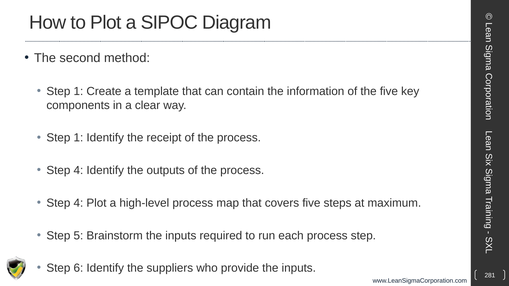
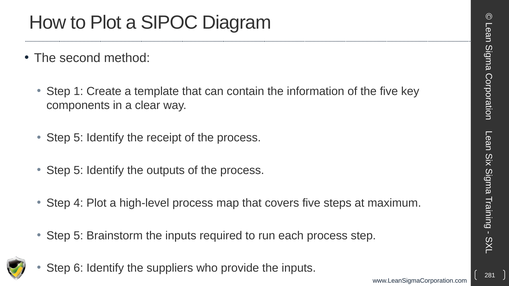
1: 1 -> 5 (78, 138)
4: 4 -> 5 (78, 171)
